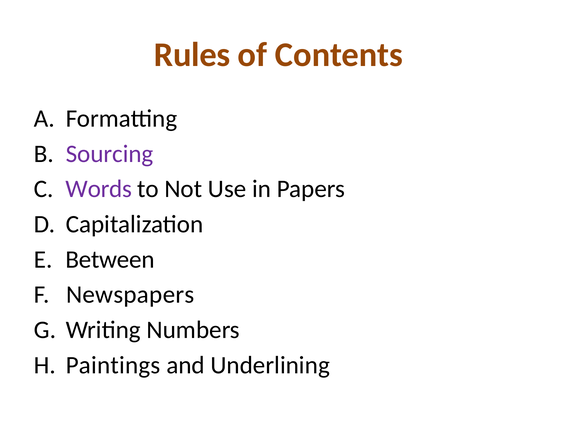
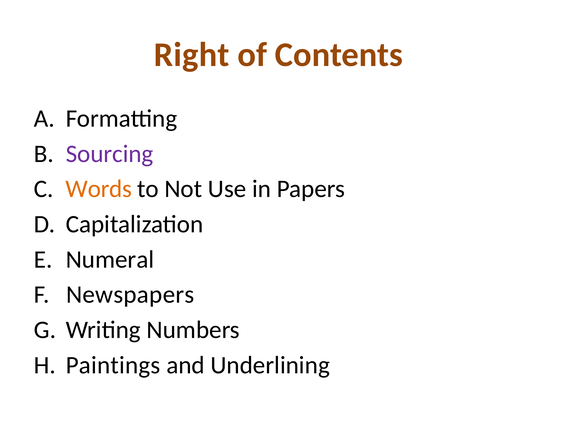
Rules: Rules -> Right (192, 55)
Words colour: purple -> orange (99, 189)
Between: Between -> Numeral (110, 259)
